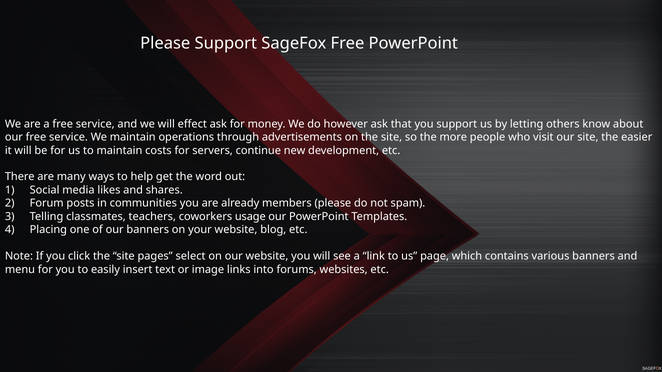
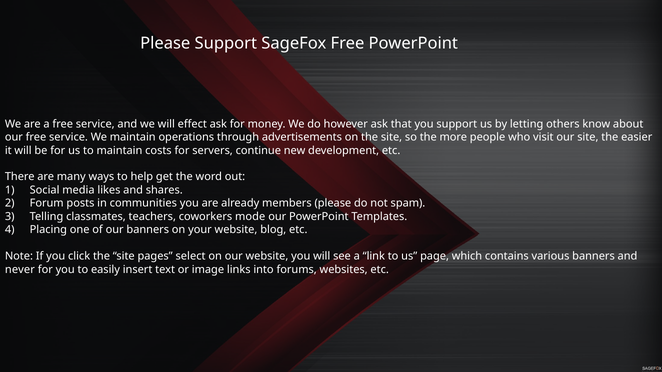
usage: usage -> mode (250, 217)
menu: menu -> never (20, 270)
